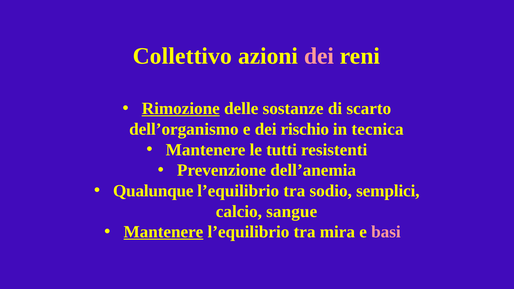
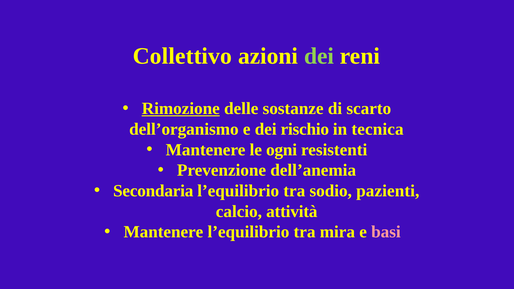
dei colour: pink -> light green (319, 56)
tutti: tutti -> ogni (282, 150)
Qualunque: Qualunque -> Secondaria (153, 191)
semplici: semplici -> pazienti (388, 191)
sangue: sangue -> attività (292, 211)
Mantenere underline: present -> none (163, 232)
